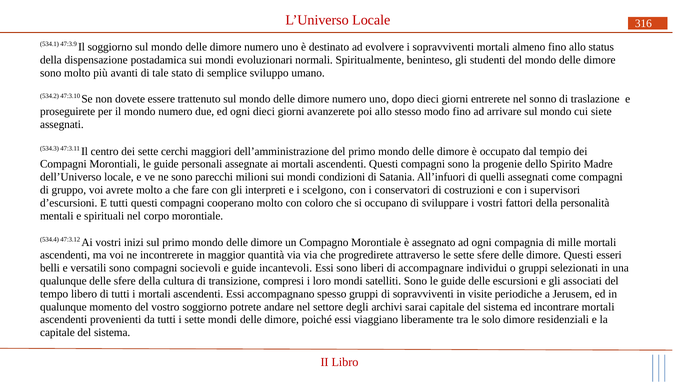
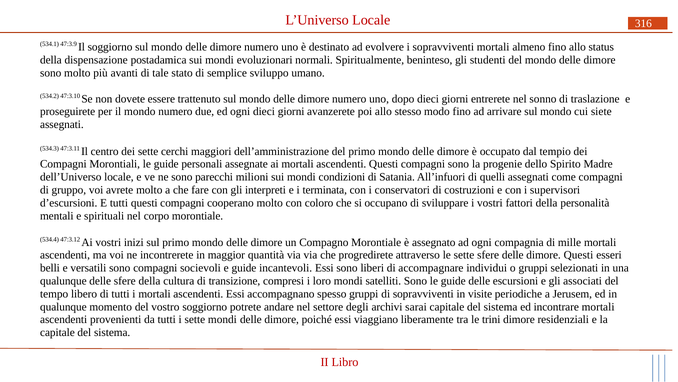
scelgono: scelgono -> terminata (325, 190)
solo: solo -> trini (491, 320)
